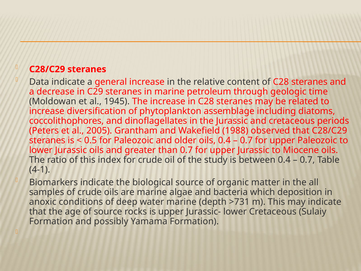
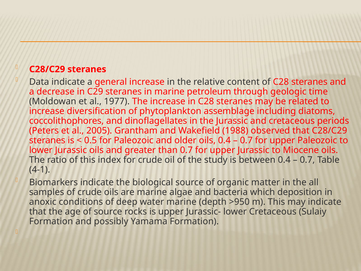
1945: 1945 -> 1977 (117, 101)
>731: >731 -> >950 (239, 202)
